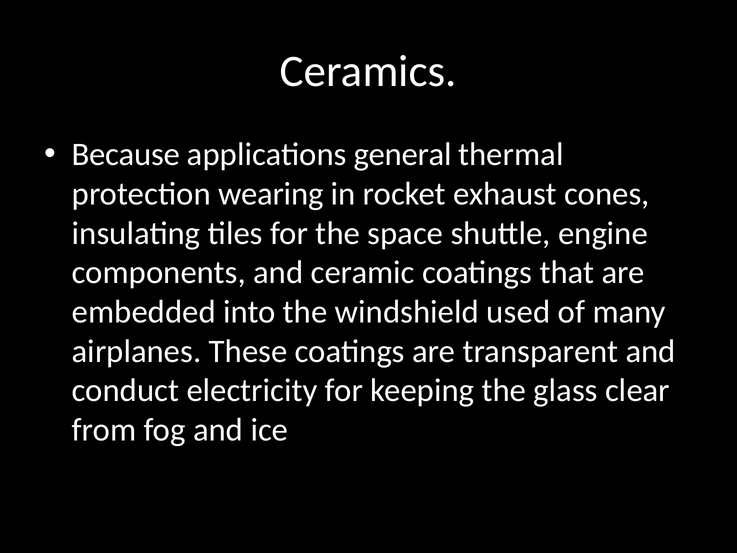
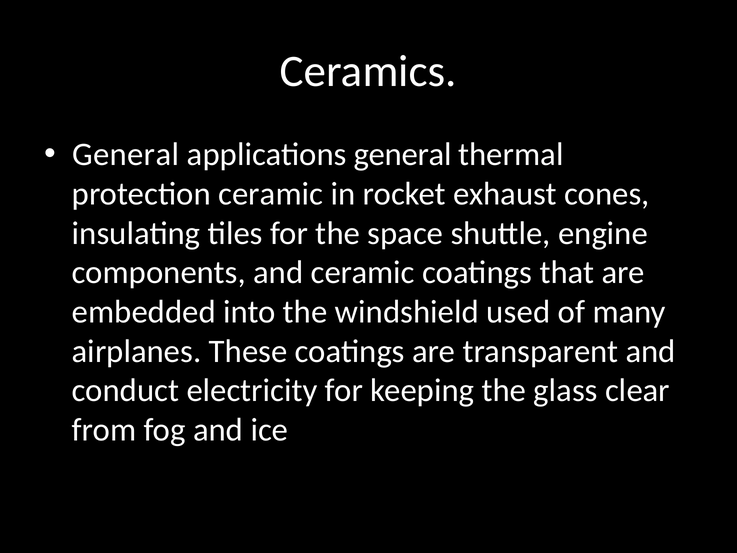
Because: Because -> General (126, 155)
protection wearing: wearing -> ceramic (271, 194)
